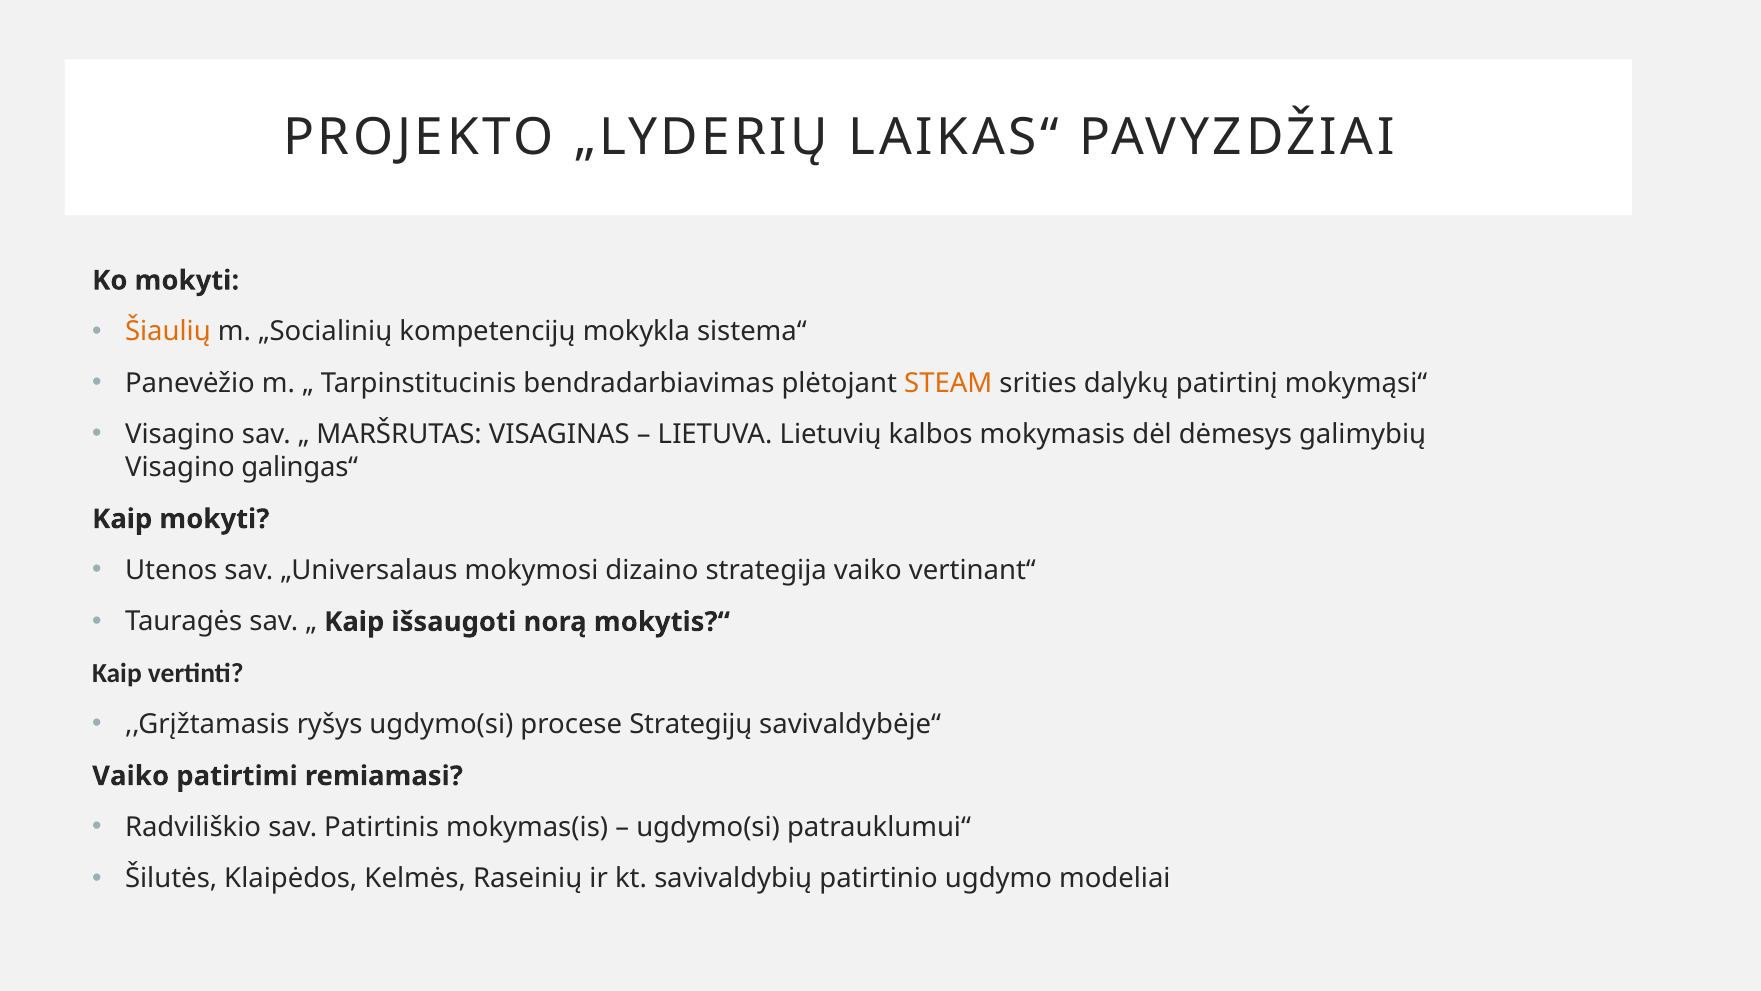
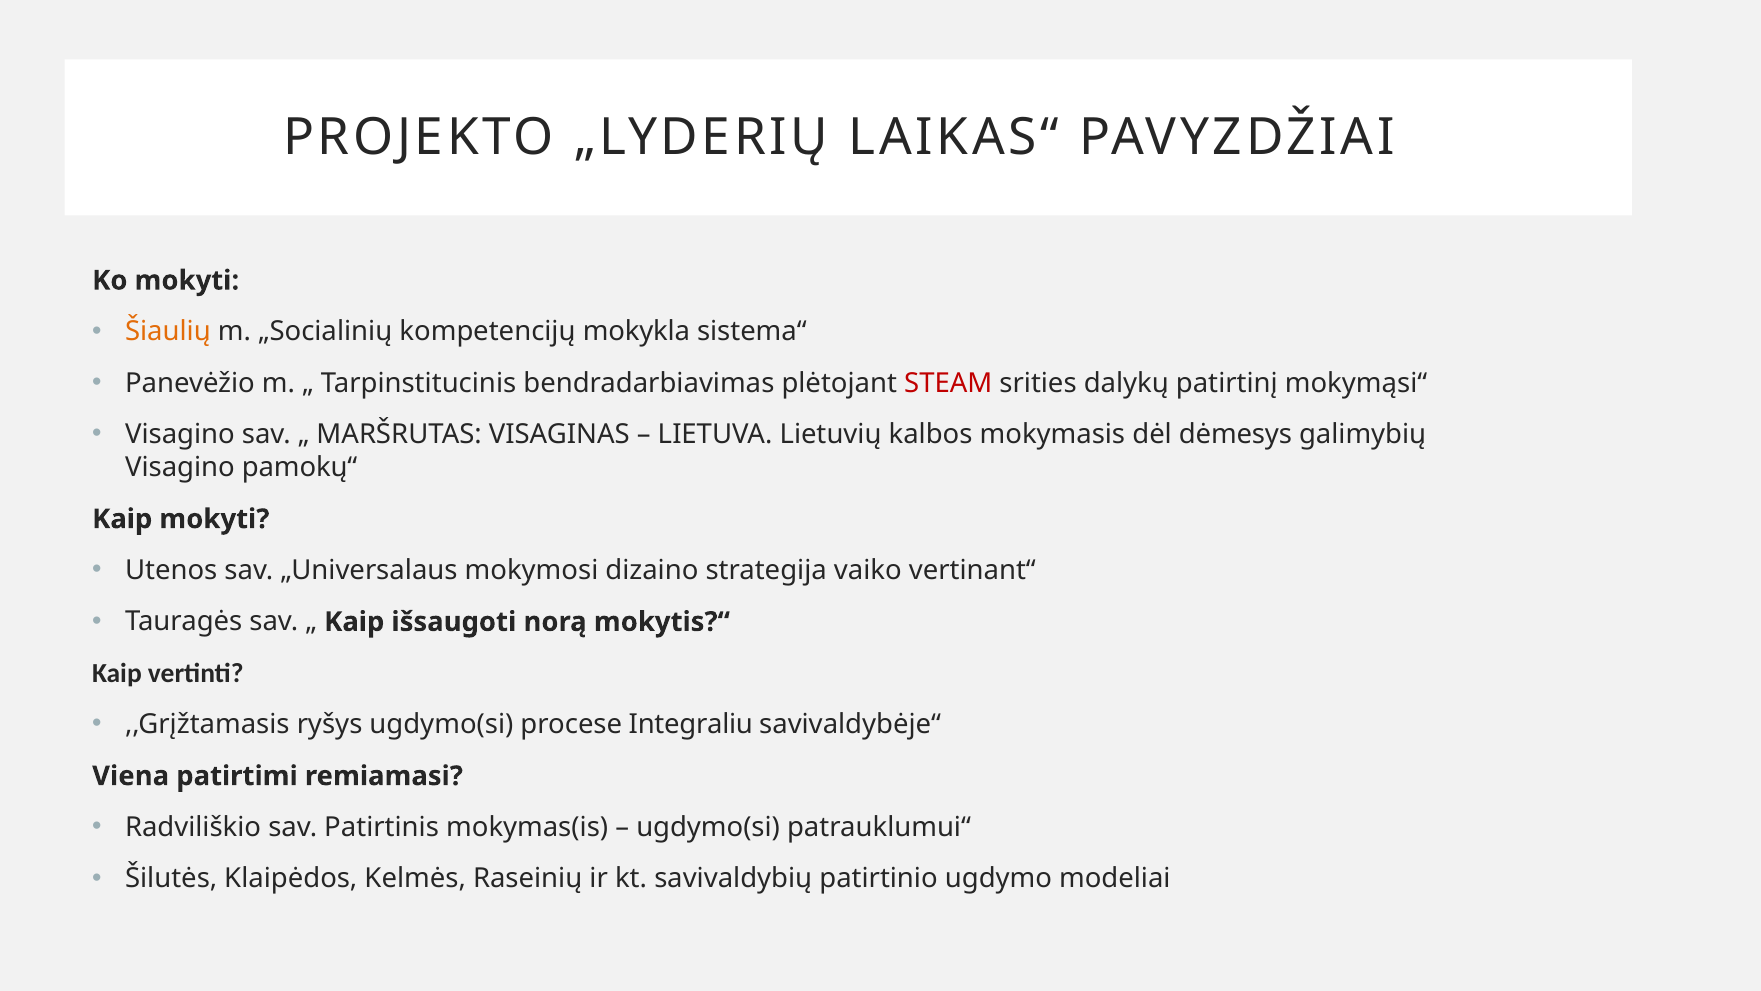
STEAM colour: orange -> red (948, 383)
galingas“: galingas“ -> pamokų“ (300, 467)
Strategijų: Strategijų -> Integraliu (691, 724)
Vaiko: Vaiko -> Viena (131, 776)
